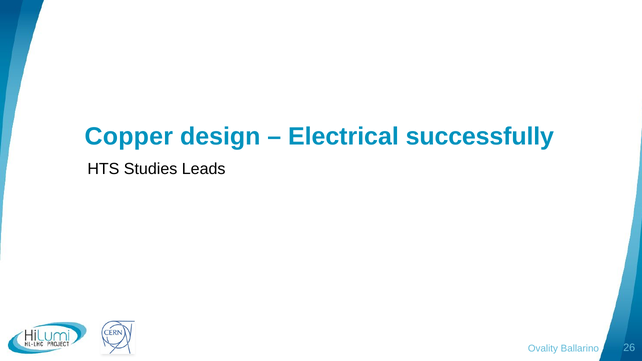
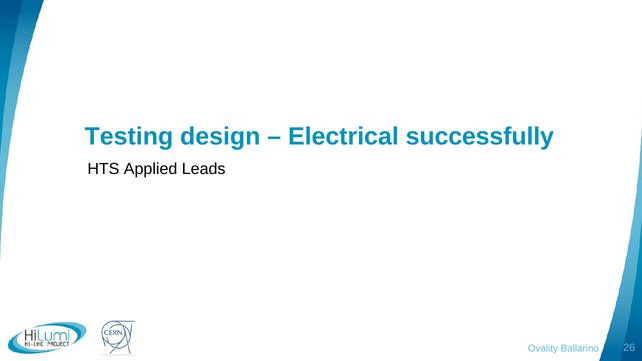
Copper: Copper -> Testing (129, 136)
Studies: Studies -> Applied (151, 169)
